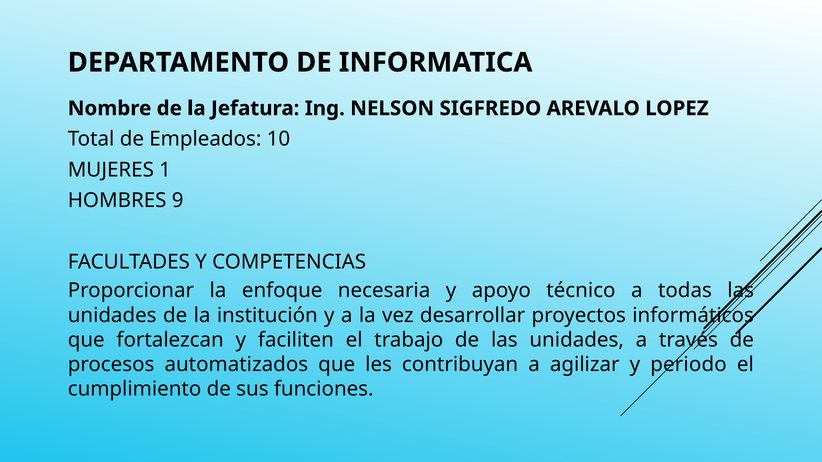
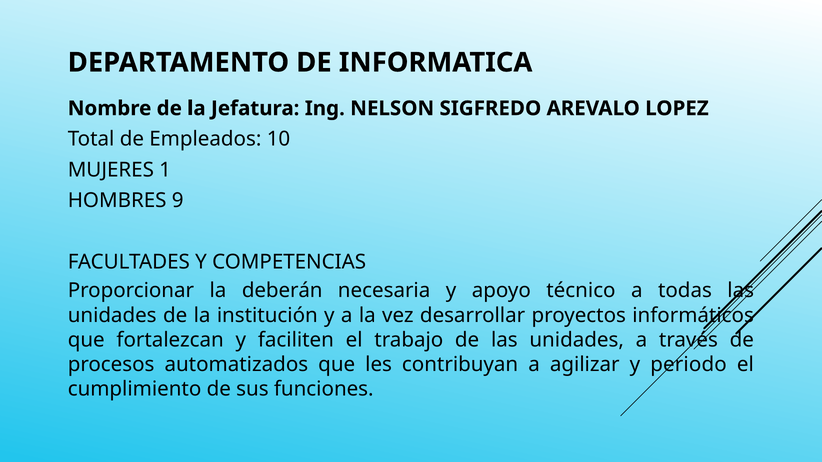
enfoque: enfoque -> deberán (282, 291)
